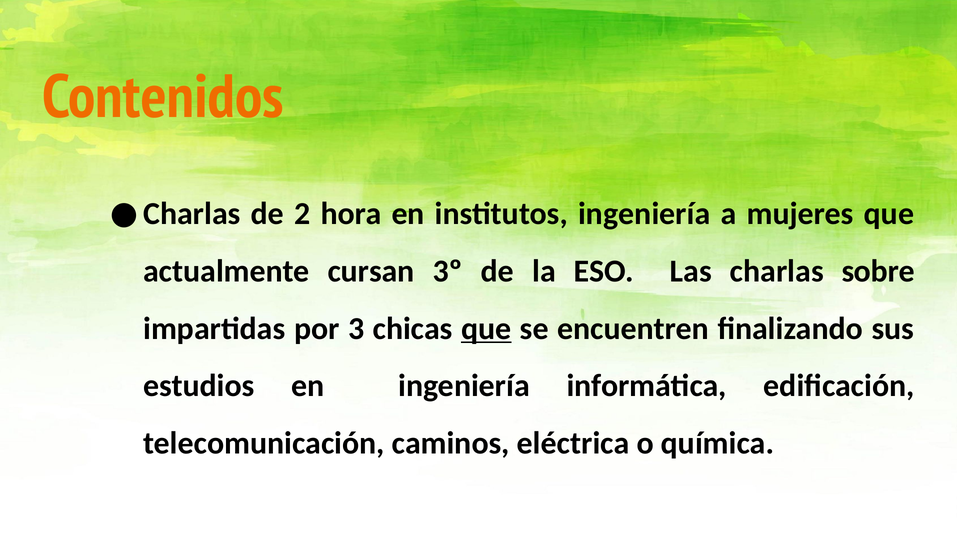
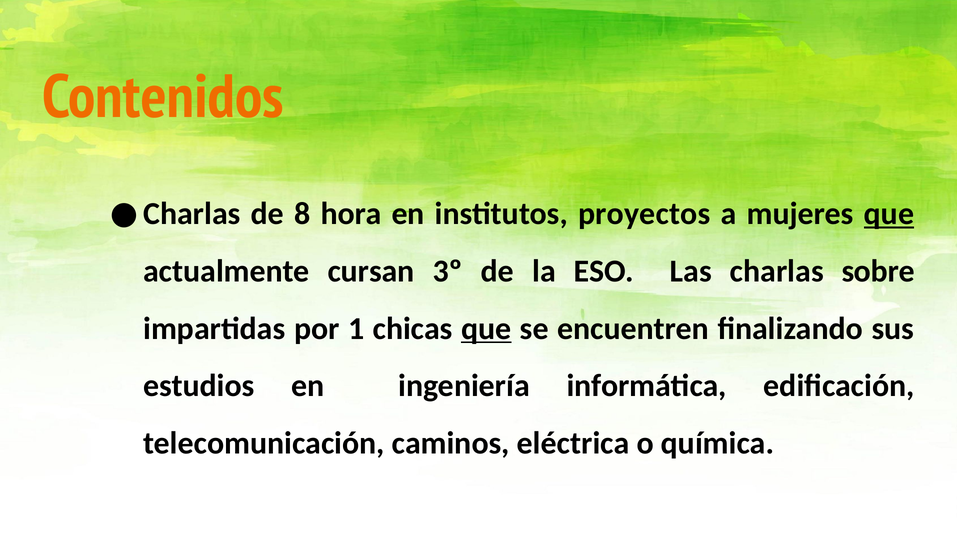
2: 2 -> 8 (302, 214)
institutos ingeniería: ingeniería -> proyectos (644, 214)
que underline: none -> present (889, 214)
3: 3 -> 1 (356, 329)
